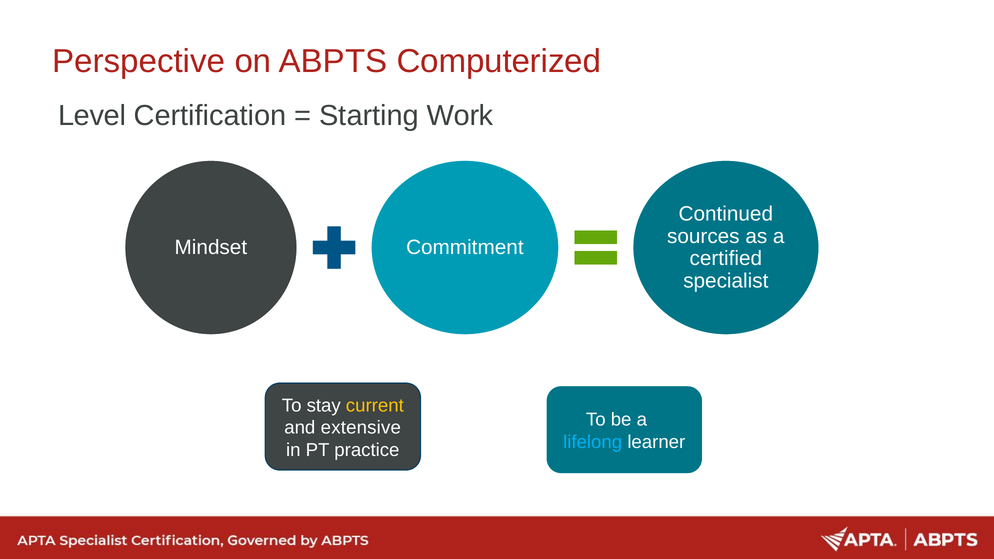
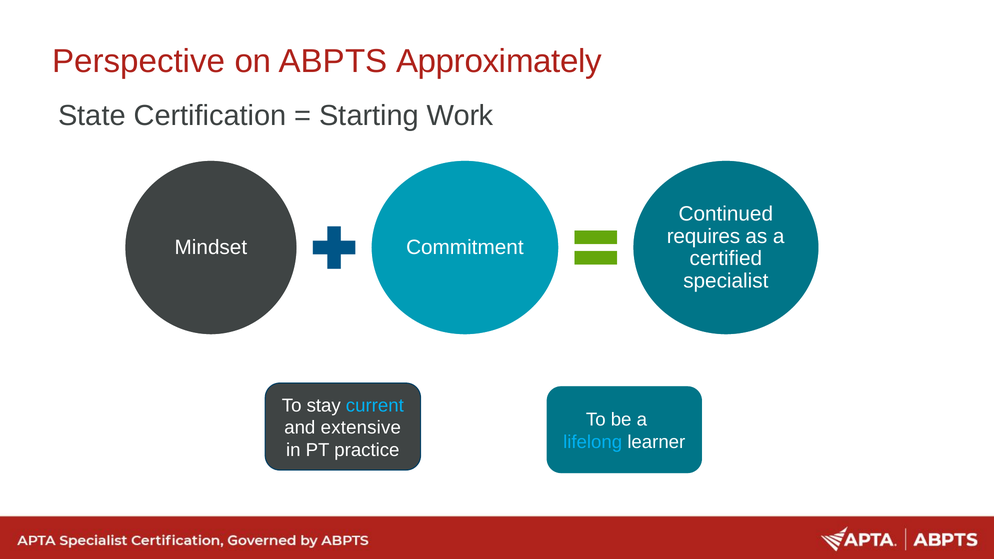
Computerized: Computerized -> Approximately (499, 62)
Level: Level -> State (92, 116)
sources: sources -> requires (703, 236)
current colour: yellow -> light blue (375, 406)
